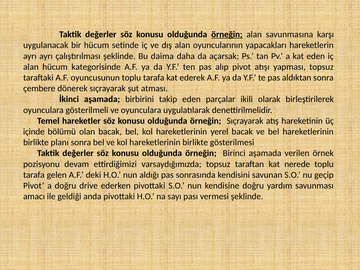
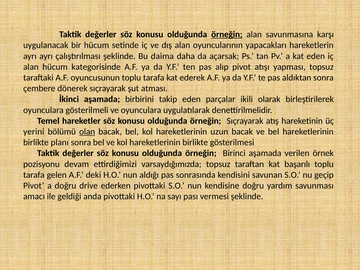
içinde: içinde -> yerini (34, 132)
olan underline: none -> present (87, 132)
yerel: yerel -> uzun (219, 132)
nerede: nerede -> başarılı (297, 164)
